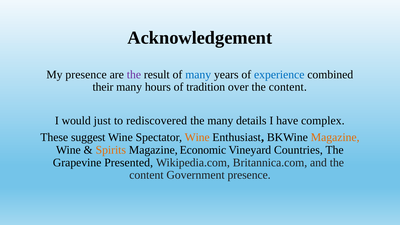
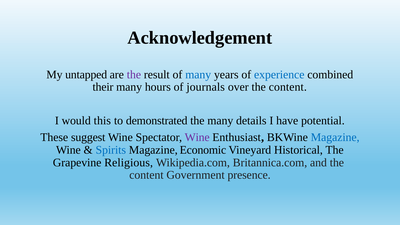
My presence: presence -> untapped (86, 75)
tradition: tradition -> journals (206, 87)
just: just -> this (102, 121)
rediscovered: rediscovered -> demonstrated (157, 121)
complex: complex -> potential (323, 121)
Wine colour: orange -> purple (197, 137)
Magazine colour: orange -> blue (335, 137)
Spirits colour: orange -> blue (111, 150)
Countries: Countries -> Historical (298, 150)
Presented: Presented -> Religious (129, 162)
